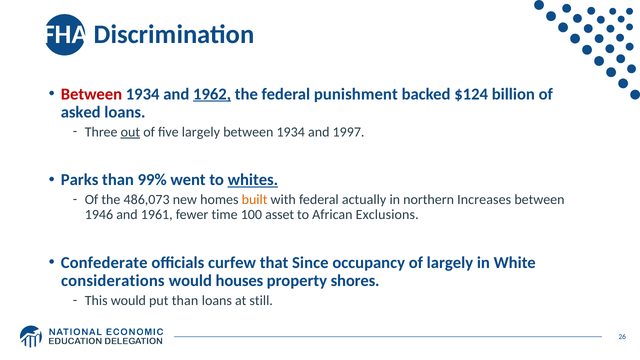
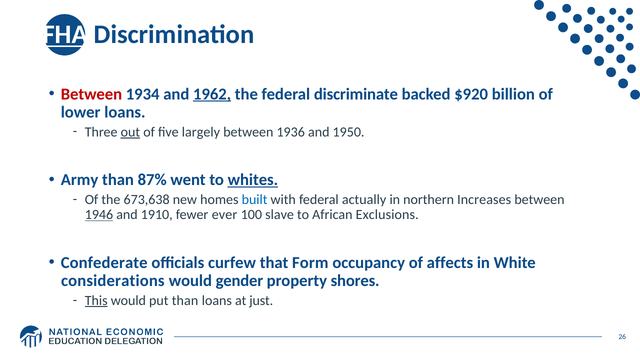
FHA underline: none -> present (65, 35)
punishment: punishment -> discriminate (356, 94)
$124: $124 -> $920 (471, 94)
asked: asked -> lower (81, 112)
1934: 1934 -> 1936 (291, 132)
1997: 1997 -> 1950 (349, 132)
Parks: Parks -> Army (80, 180)
99%: 99% -> 87% (152, 180)
486,073: 486,073 -> 673,638 (147, 200)
built colour: orange -> blue (255, 200)
1946 underline: none -> present (99, 215)
1961: 1961 -> 1910 (157, 215)
time: time -> ever (225, 215)
asset: asset -> slave (280, 215)
Since: Since -> Form (310, 263)
of largely: largely -> affects (450, 263)
houses: houses -> gender (239, 281)
This underline: none -> present (96, 301)
still: still -> just (261, 301)
